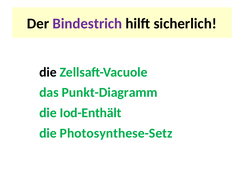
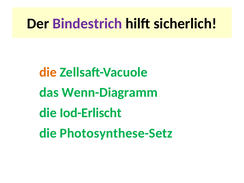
die colour: black -> orange (48, 72)
Punkt-Diagramm: Punkt-Diagramm -> Wenn-Diagramm (110, 92)
Iod-Enthält: Iod-Enthält -> Iod-Erlischt (91, 113)
